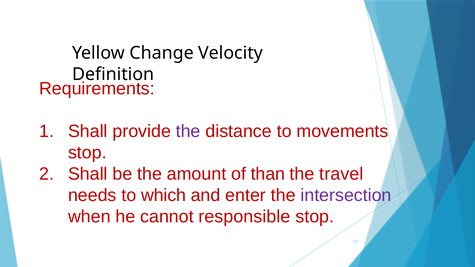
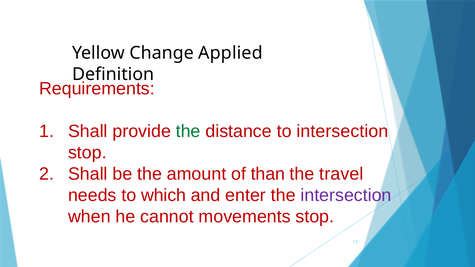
Velocity: Velocity -> Applied (230, 53)
the colour: purple -> green (188, 131)
to movements: movements -> intersection (342, 131)
responsible: responsible -> movements (245, 217)
